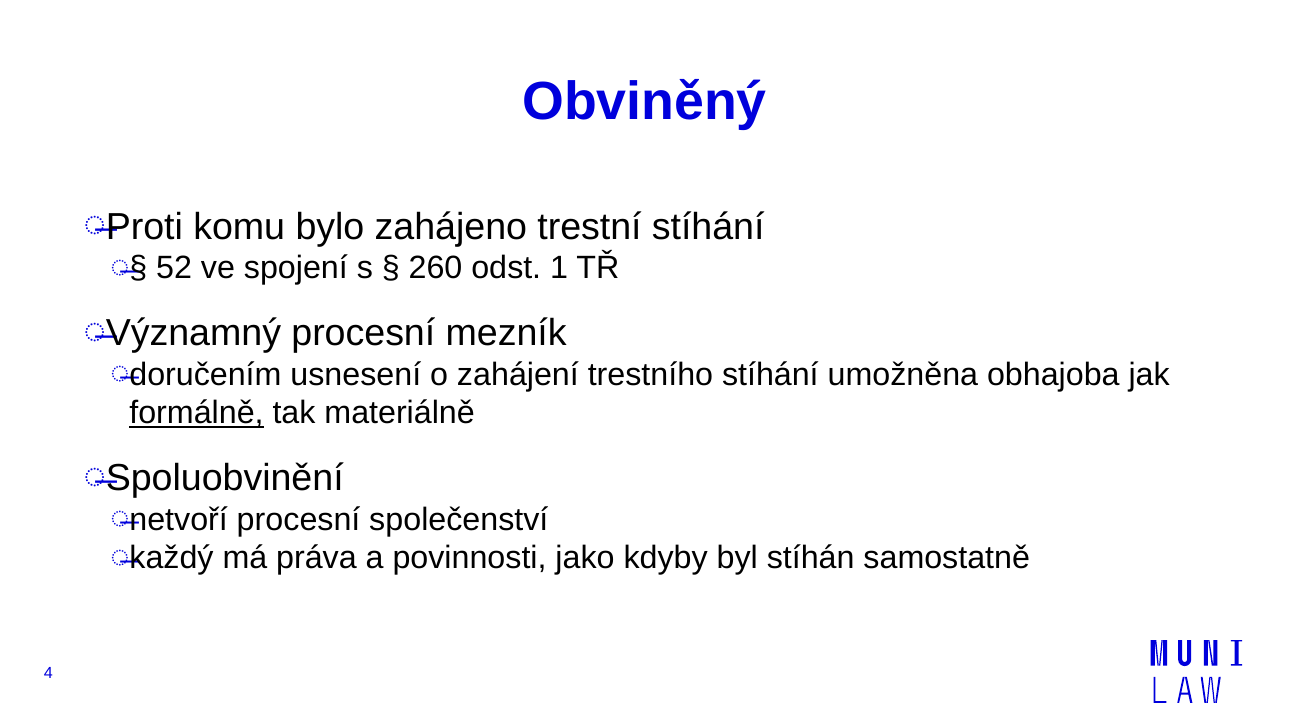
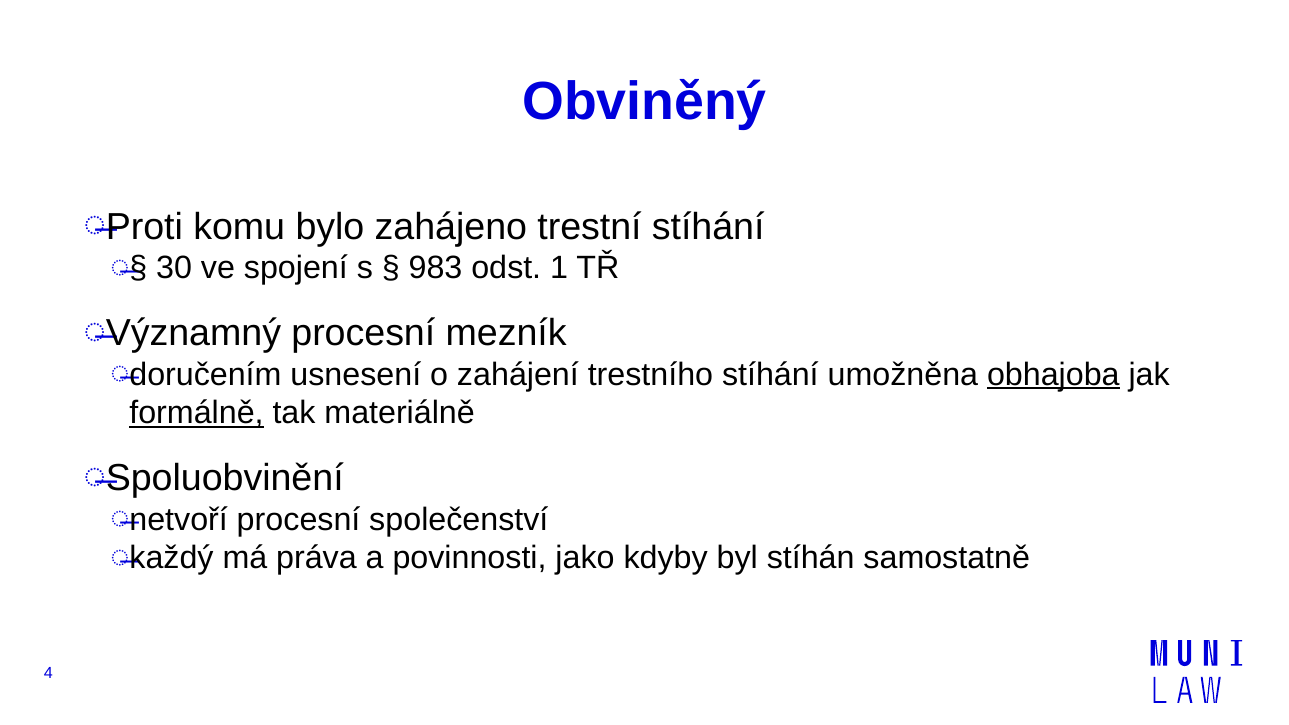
52: 52 -> 30 (174, 268)
260: 260 -> 983 (436, 268)
obhajoba underline: none -> present (1053, 375)
